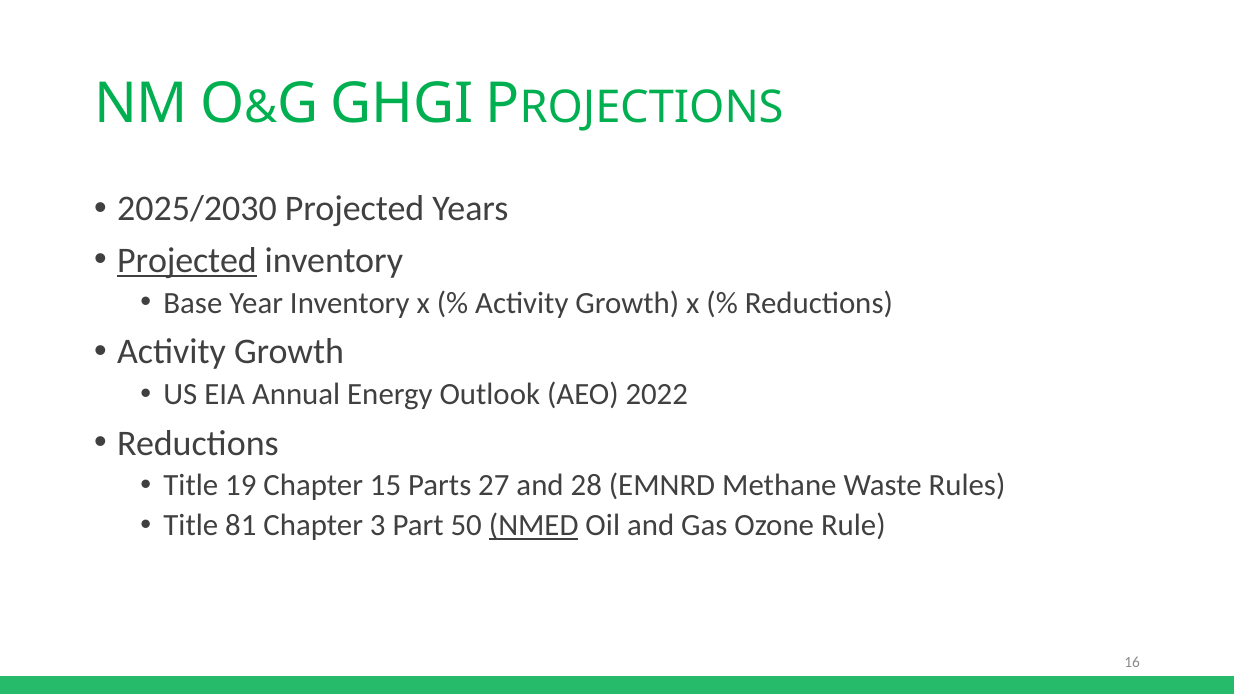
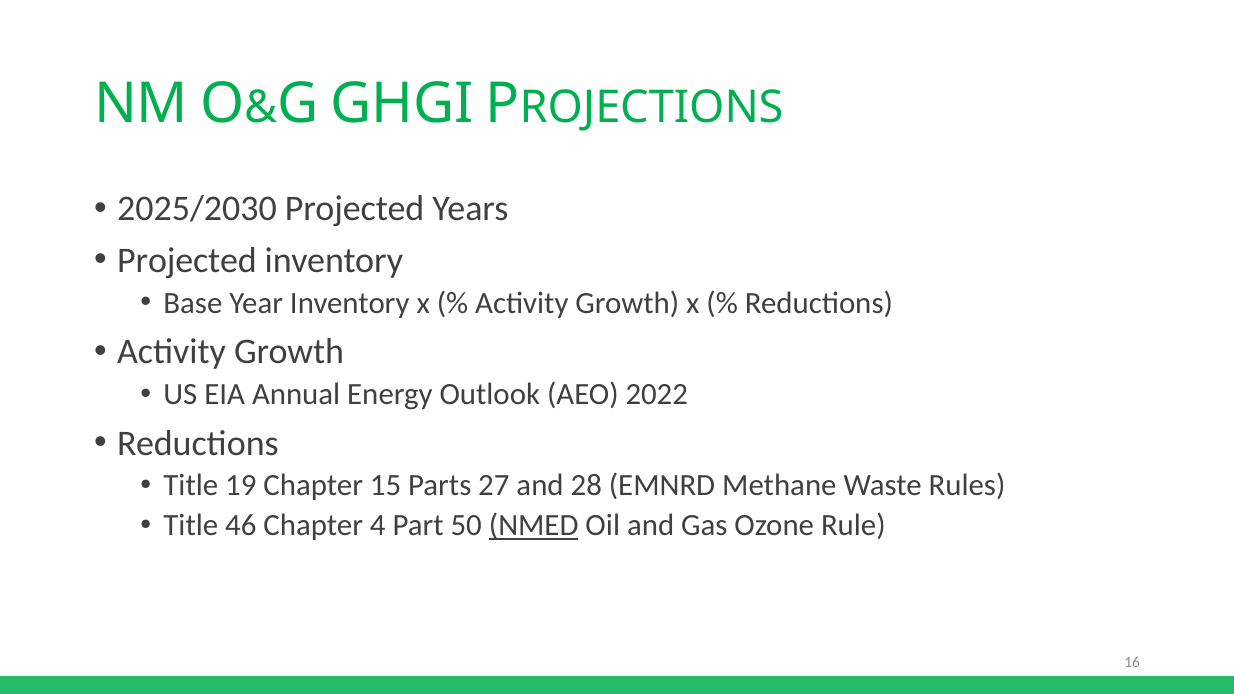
Projected underline: present -> none (187, 260)
81: 81 -> 46 (241, 526)
3: 3 -> 4 (378, 526)
